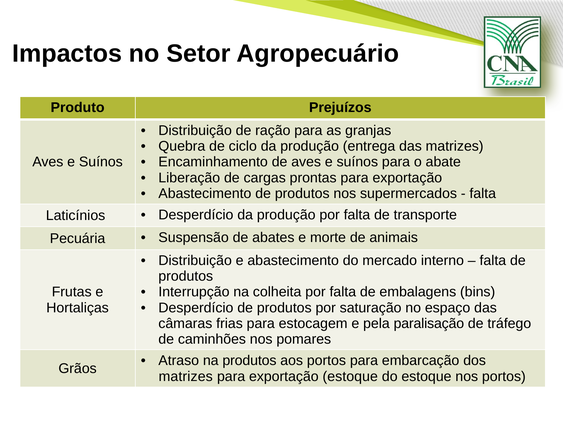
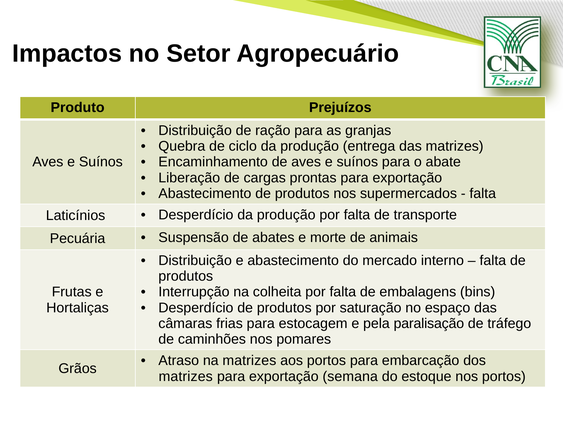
na produtos: produtos -> matrizes (249, 361)
exportação estoque: estoque -> semana (350, 377)
